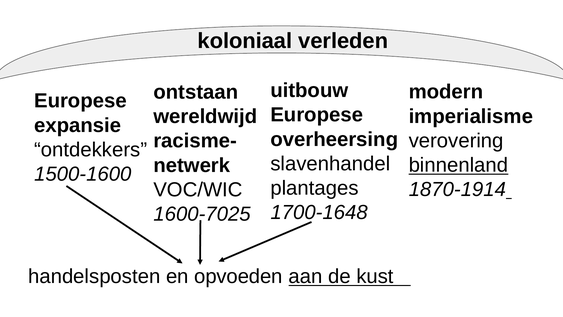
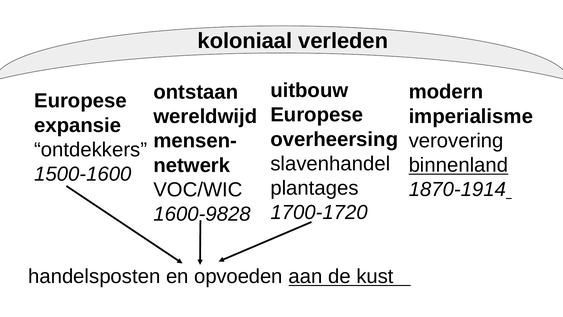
racisme-: racisme- -> mensen- (195, 141)
1700-1648: 1700-1648 -> 1700-1720 (319, 212)
1600-7025: 1600-7025 -> 1600-9828 (202, 214)
